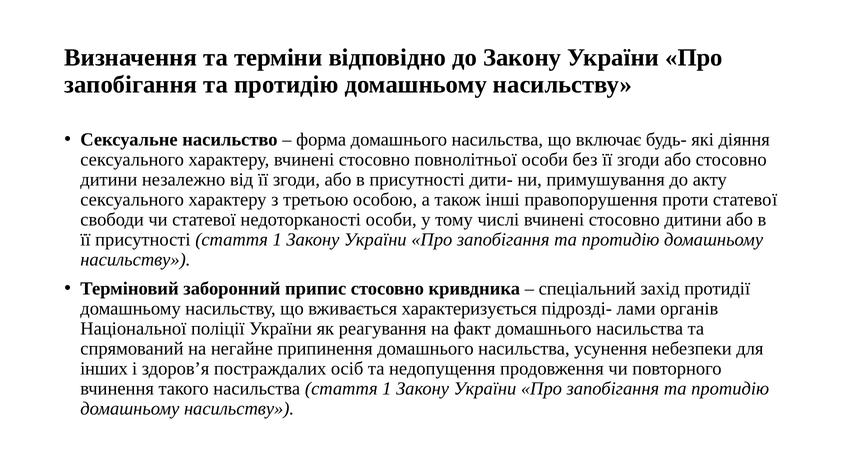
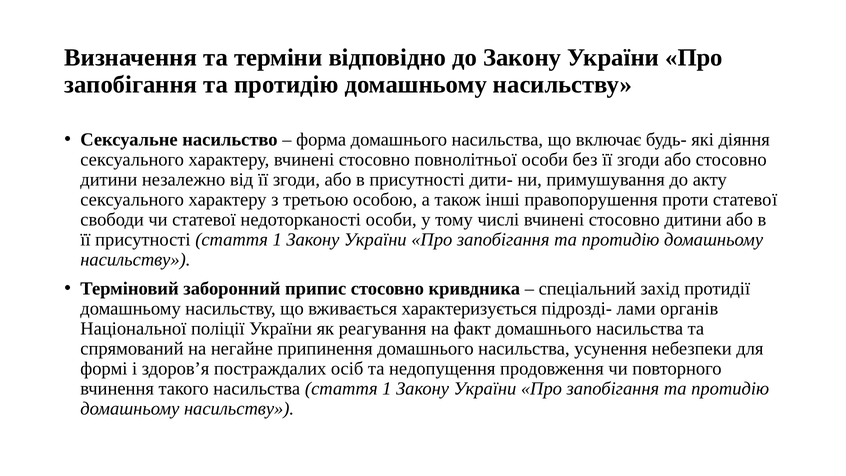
інших: інших -> формі (104, 368)
